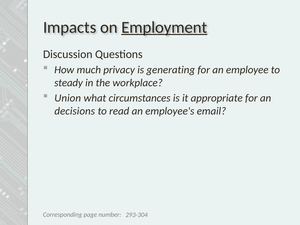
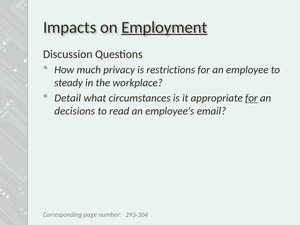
generating: generating -> restrictions (171, 70)
Union: Union -> Detail (68, 98)
for underline: none -> present (251, 98)
